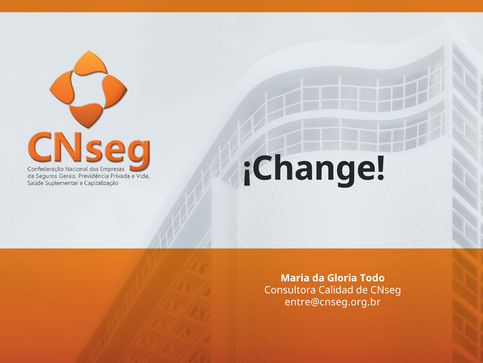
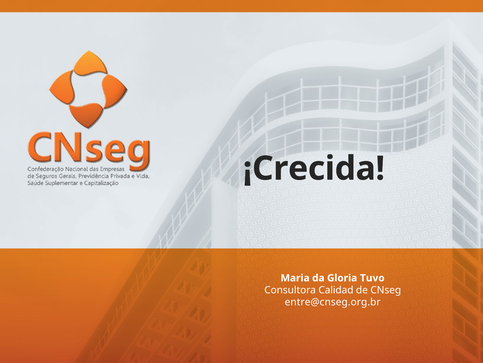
¡Change: ¡Change -> ¡Crecida (314, 168)
Todo: Todo -> Tuvo (372, 277)
